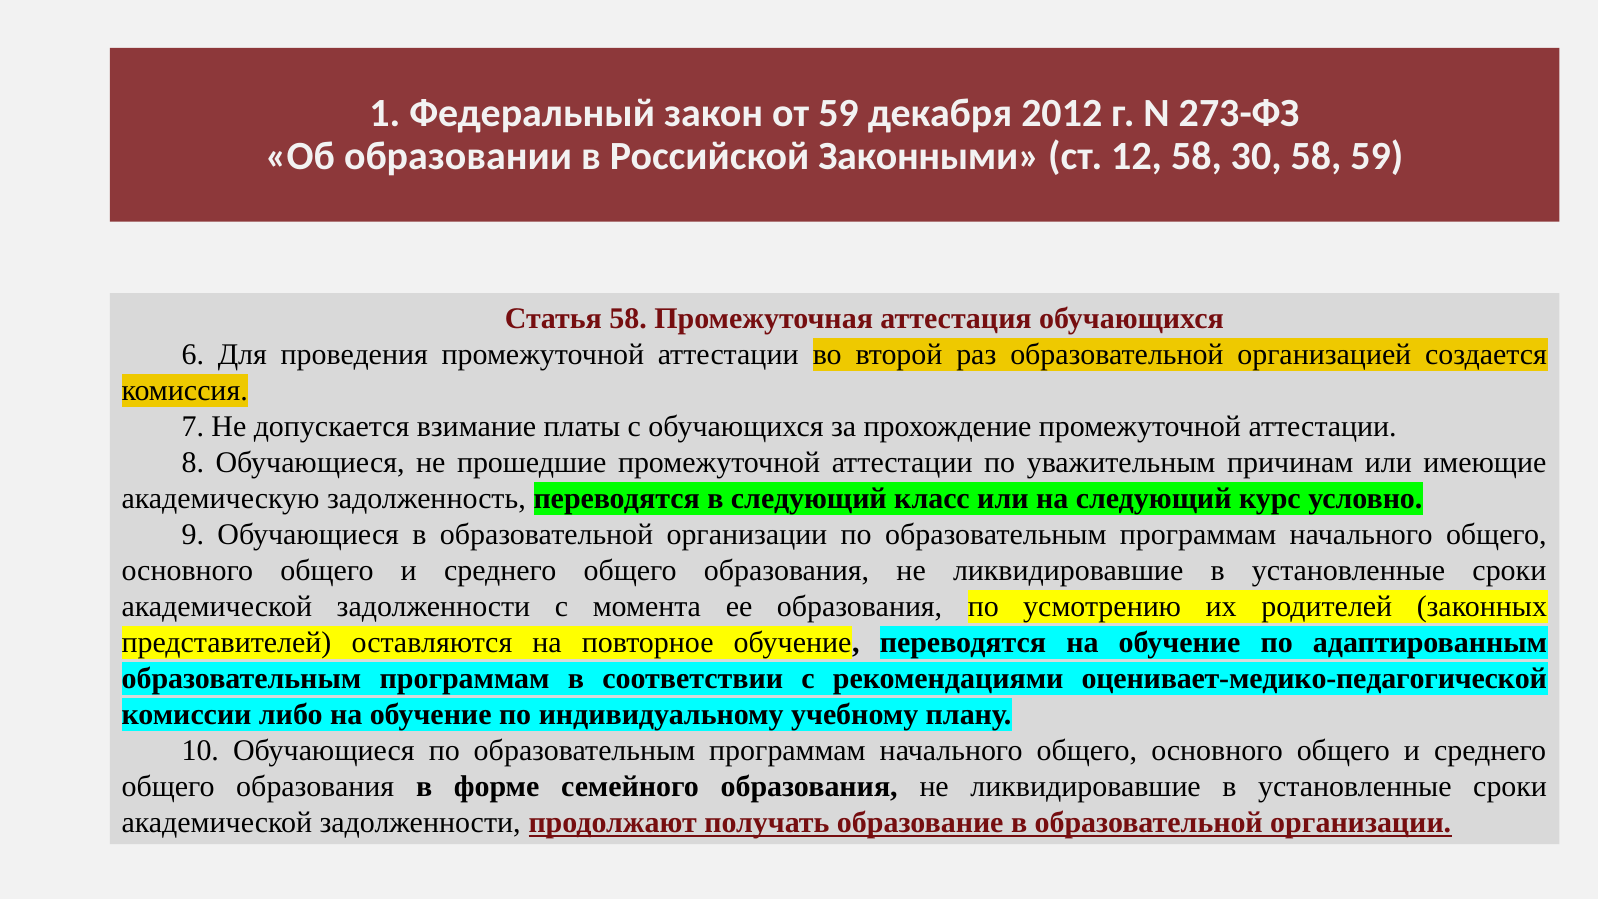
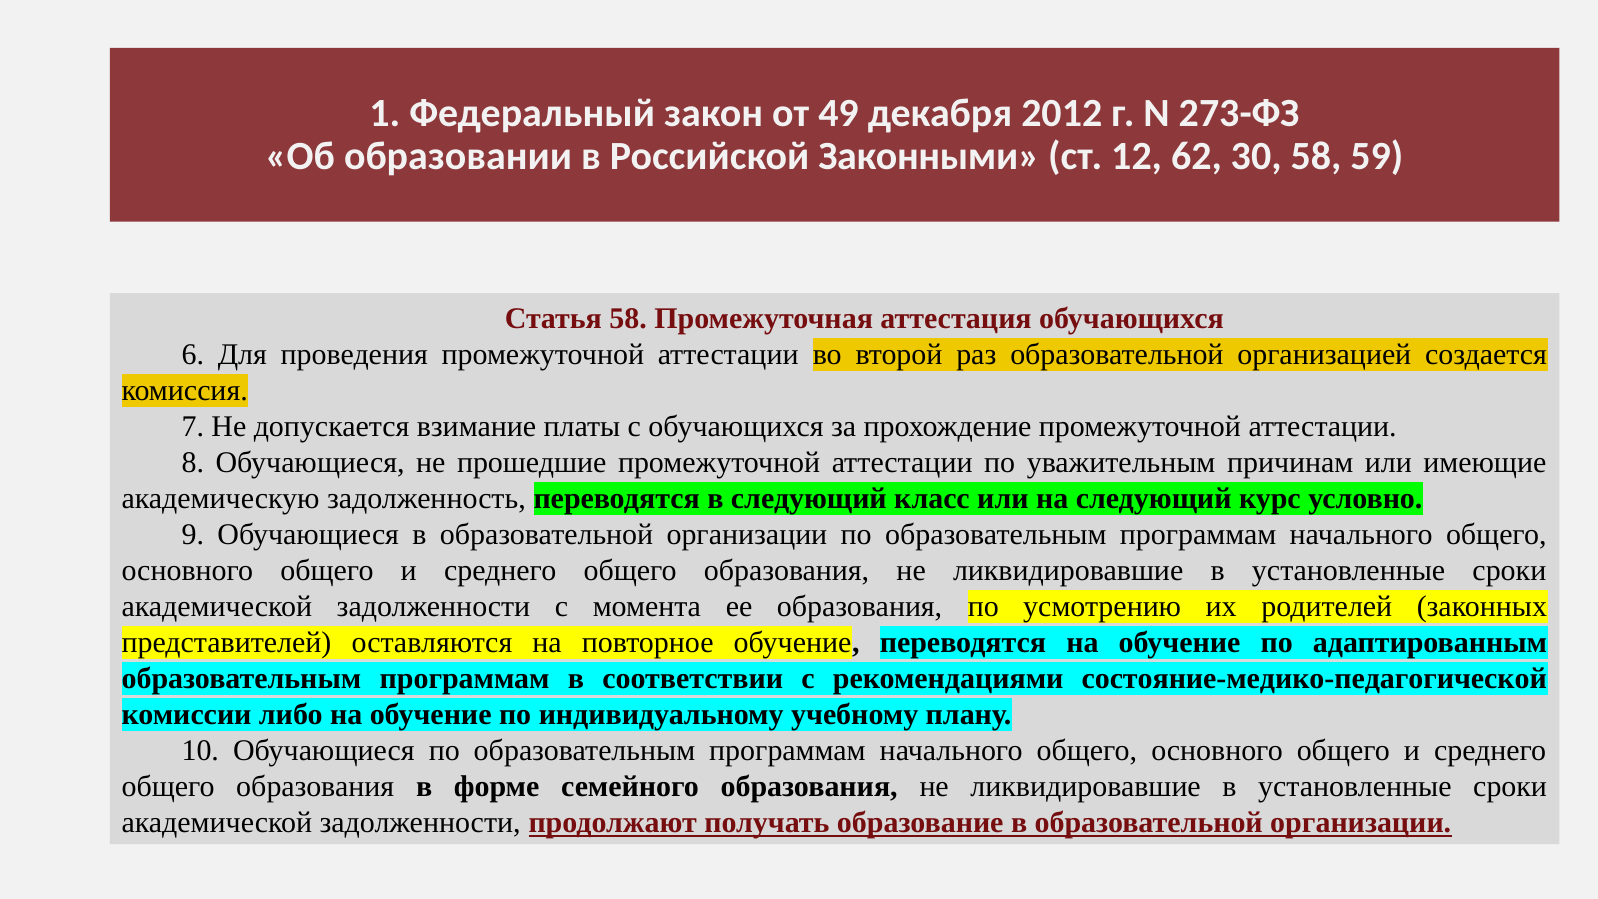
от 59: 59 -> 49 (838, 113)
12 58: 58 -> 62 (1196, 156)
оценивает-медико-педагогической: оценивает-медико-педагогической -> состояние-медико-педагогической (1314, 679)
